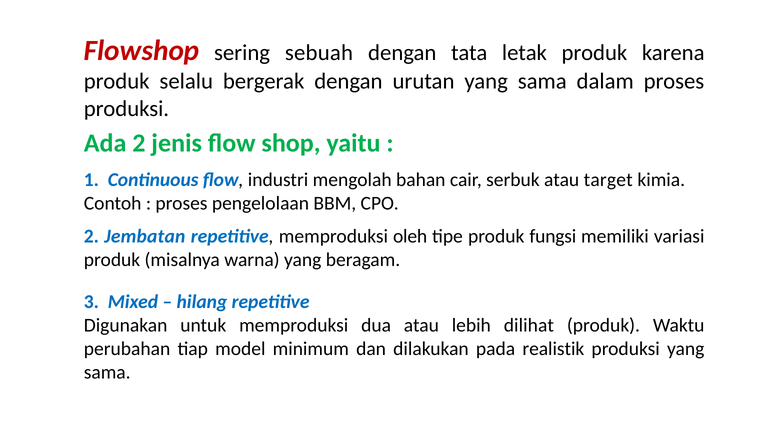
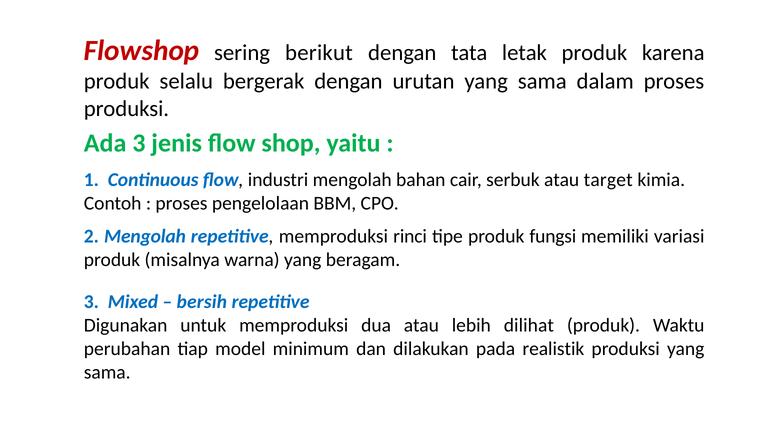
sebuah: sebuah -> berikut (319, 53)
Ada 2: 2 -> 3 (139, 143)
2 Jembatan: Jembatan -> Mengolah (145, 237)
oleh: oleh -> rinci (410, 237)
hilang: hilang -> bersih (202, 302)
